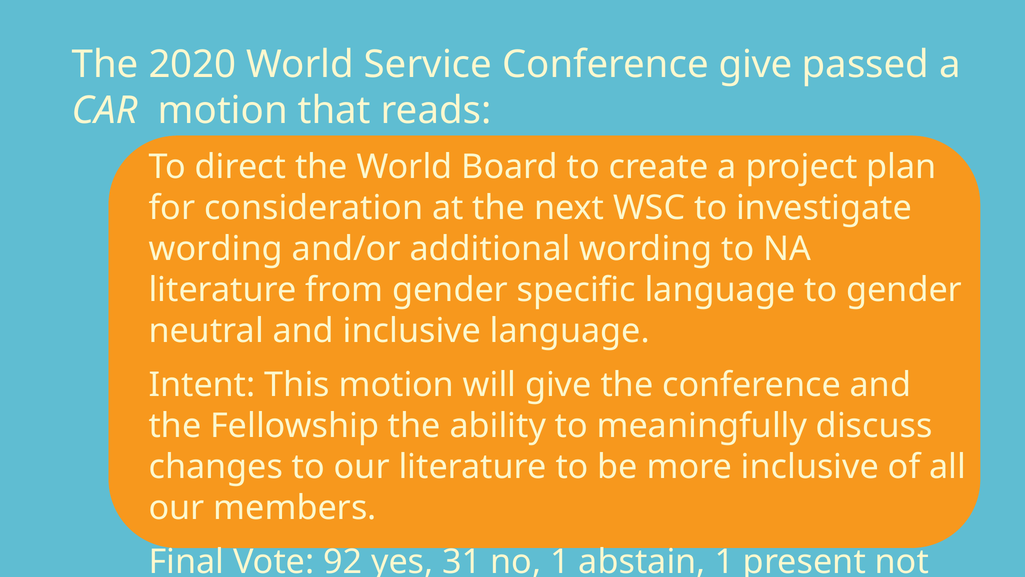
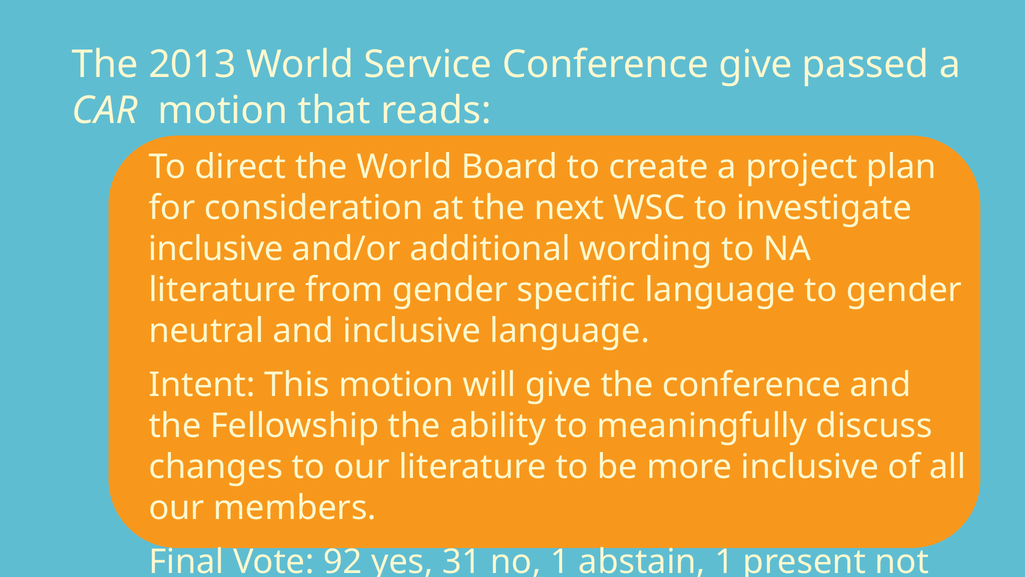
2020: 2020 -> 2013 (192, 64)
wording: wording -> inclusive (216, 249)
